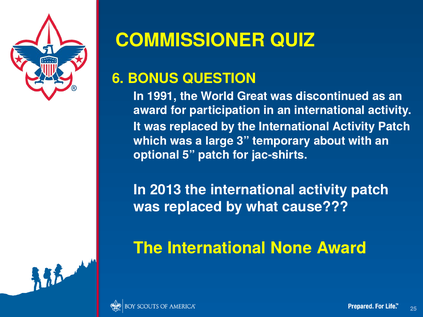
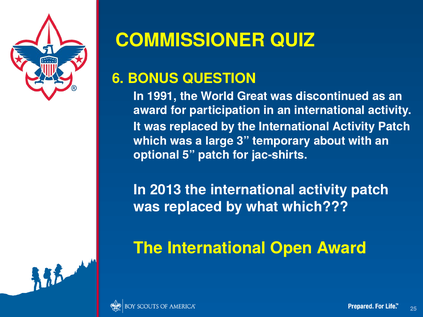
what cause: cause -> which (315, 207)
None: None -> Open (291, 248)
